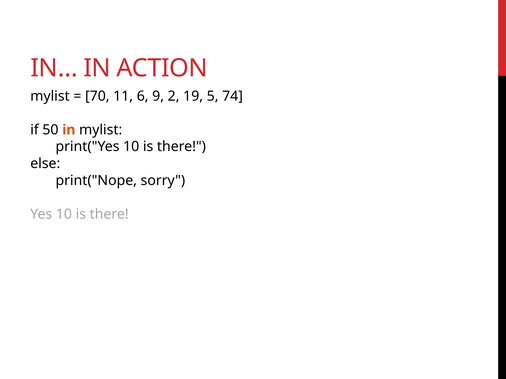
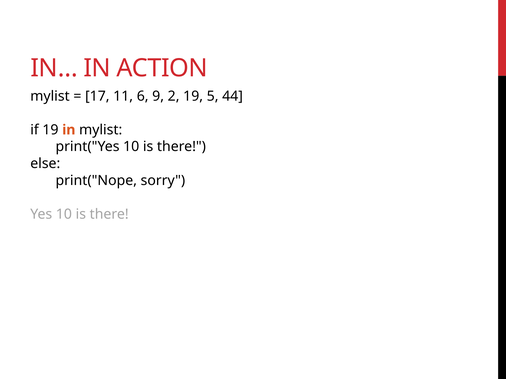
70: 70 -> 17 (97, 96)
74: 74 -> 44 (233, 96)
if 50: 50 -> 19 (50, 130)
